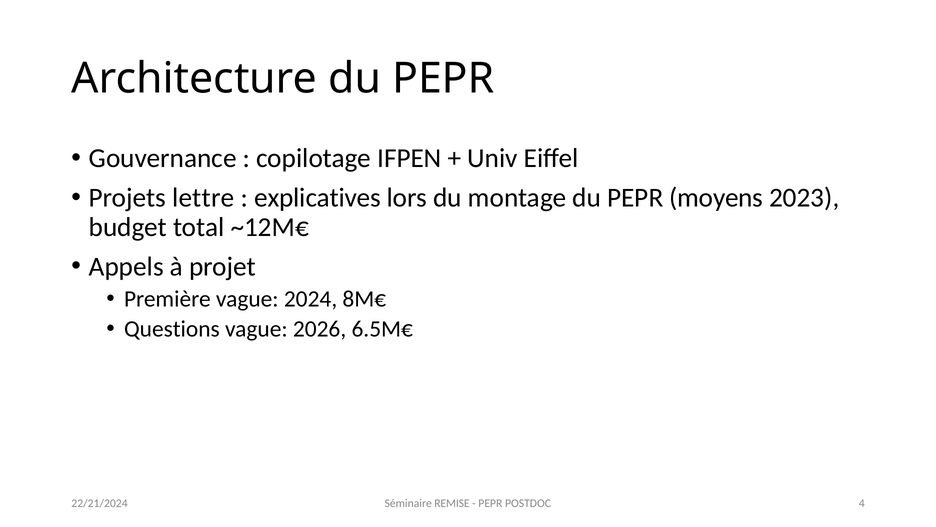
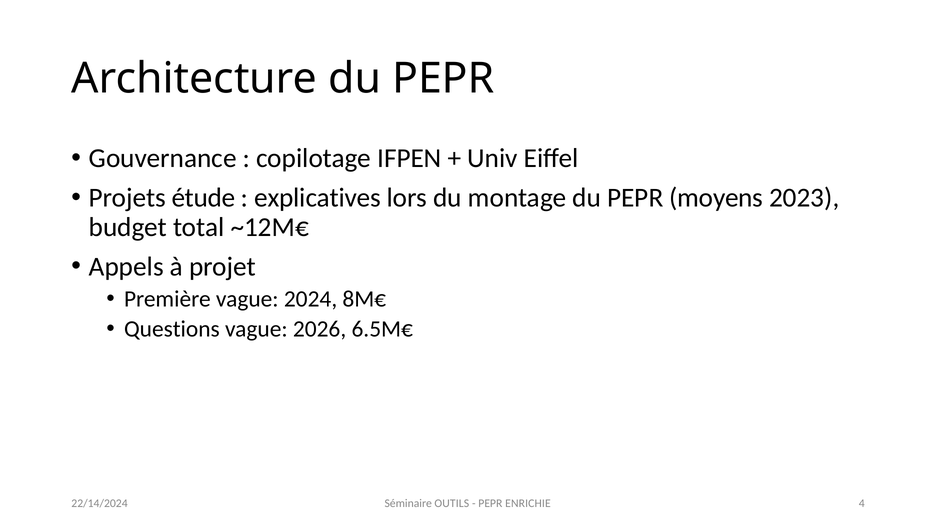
lettre: lettre -> étude (204, 197)
REMISE: REMISE -> OUTILS (452, 503)
POSTDOC: POSTDOC -> ENRICHIE (528, 503)
22/21/2024: 22/21/2024 -> 22/14/2024 (100, 503)
